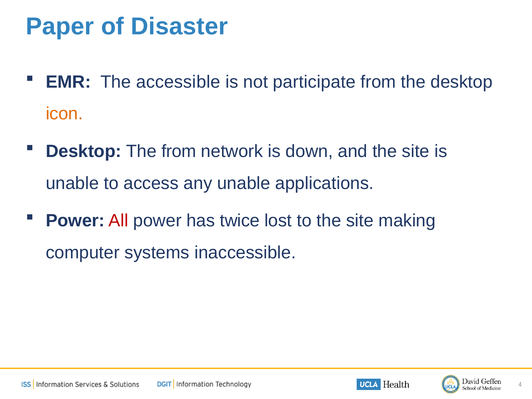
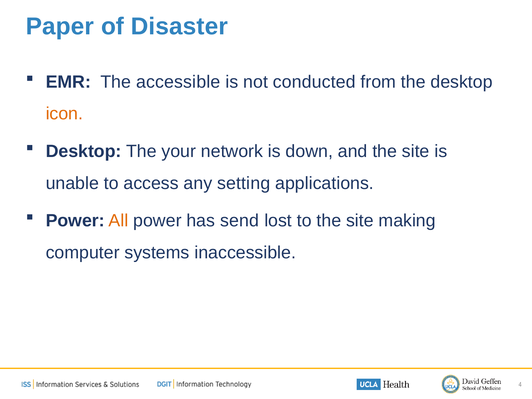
participate: participate -> conducted (314, 82)
The from: from -> your (179, 151)
any unable: unable -> setting (244, 183)
All colour: red -> orange (119, 221)
twice: twice -> send (240, 221)
